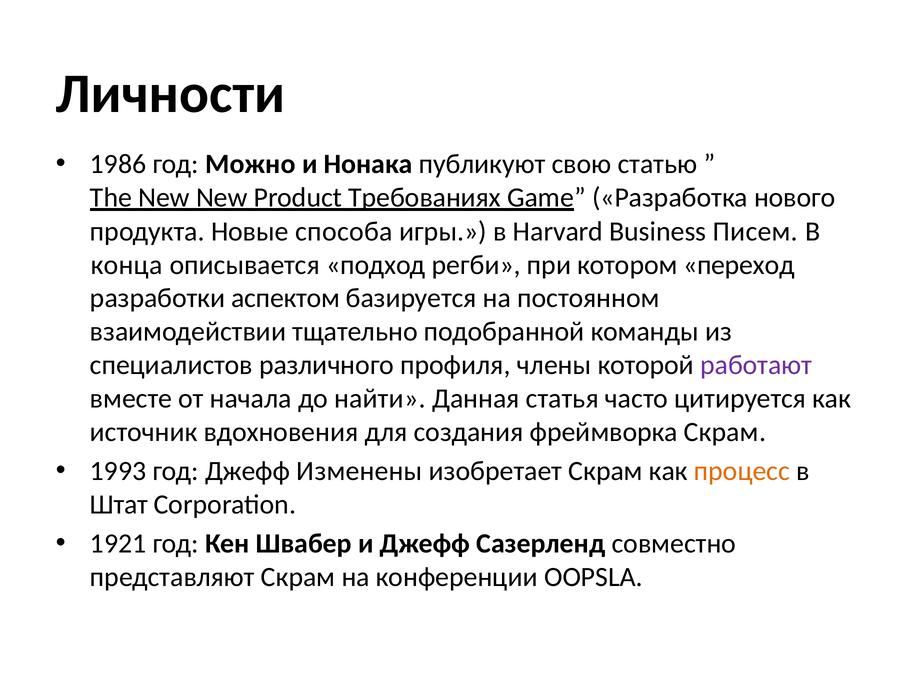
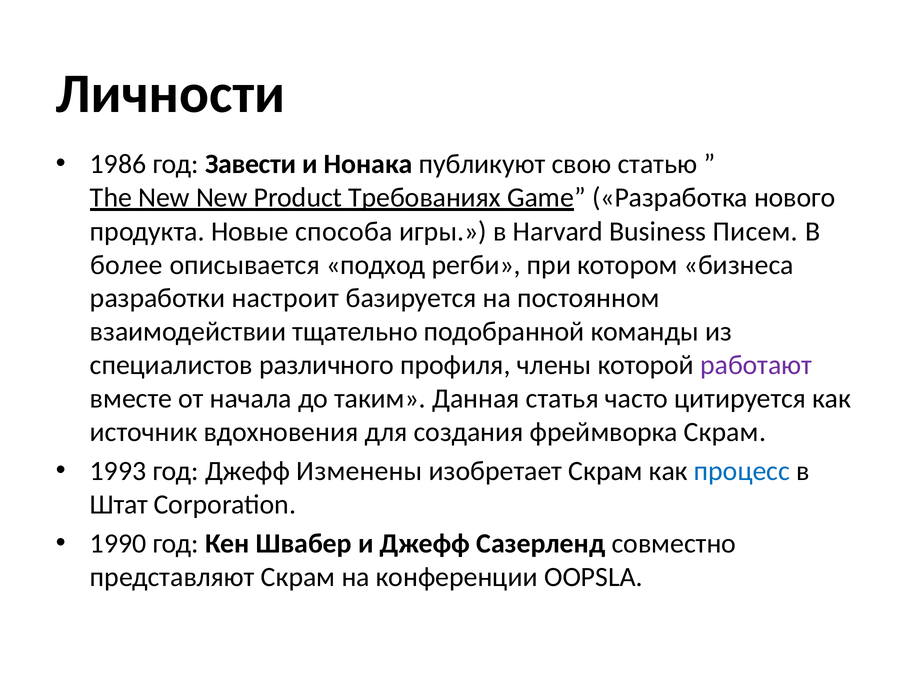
Можно: Можно -> Завести (251, 164)
конца: конца -> более (127, 265)
переход: переход -> бизнеса (739, 265)
аспектом: аспектом -> настроит (285, 298)
найти: найти -> таким (380, 399)
процесс colour: orange -> blue (742, 471)
1921: 1921 -> 1990 (118, 543)
